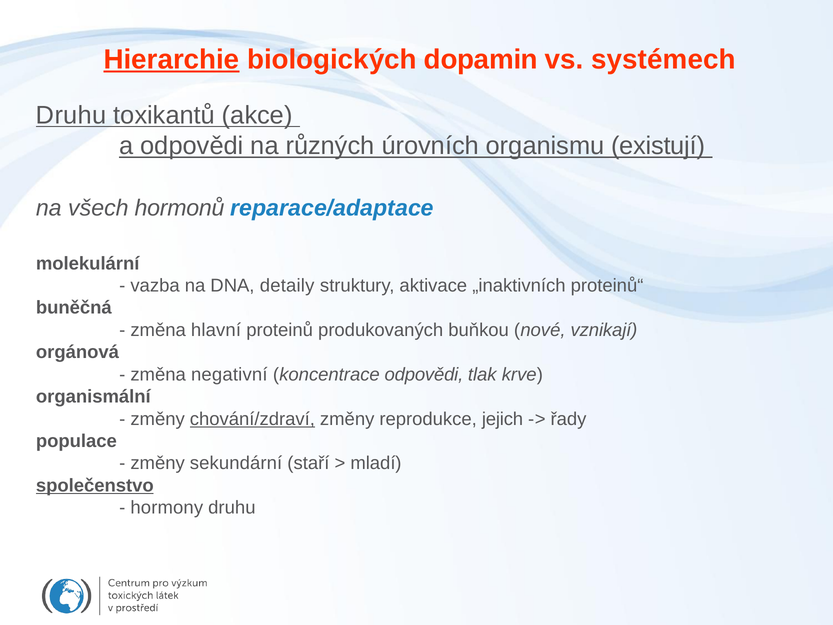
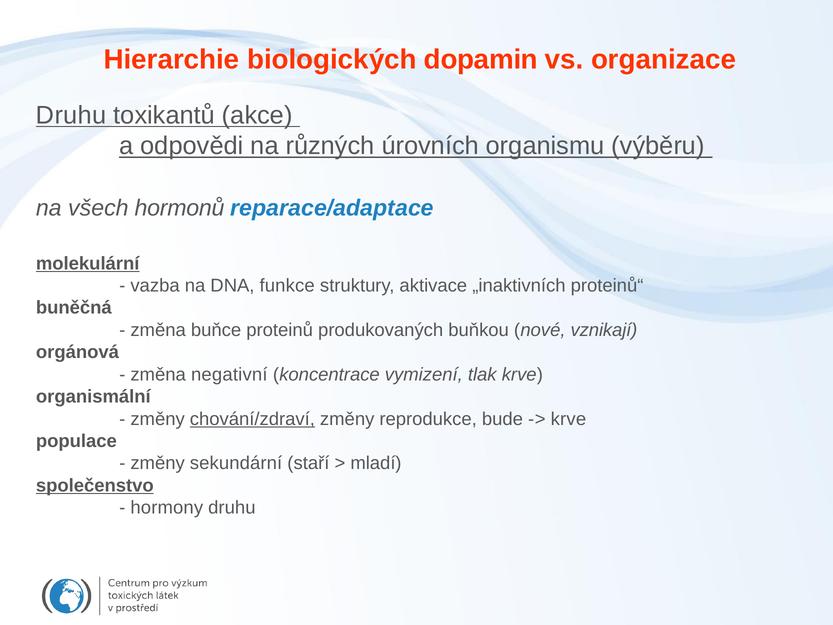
Hierarchie underline: present -> none (172, 60)
systémech: systémech -> organizace (664, 60)
existují: existují -> výběru (658, 146)
molekulární underline: none -> present (88, 263)
detaily: detaily -> funkce (287, 286)
hlavní: hlavní -> buňce (216, 330)
koncentrace odpovědi: odpovědi -> vymizení (424, 374)
jejich: jejich -> bude (502, 419)
řady: řady -> krve (568, 419)
